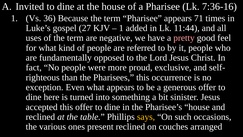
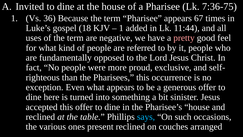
7:36-16: 7:36-16 -> 7:36-75 (219, 7)
71: 71 -> 67 (199, 18)
27: 27 -> 18 (85, 28)
says colour: yellow -> light blue (146, 117)
